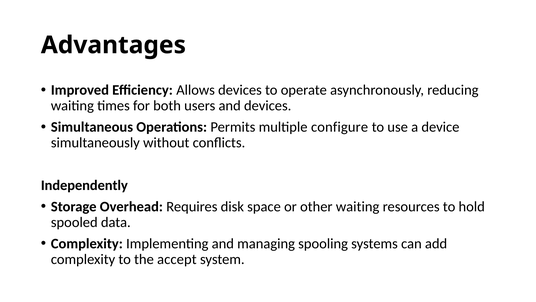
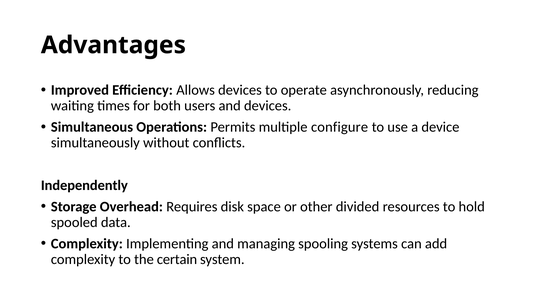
other waiting: waiting -> divided (358, 206)
accept: accept -> certain (177, 259)
